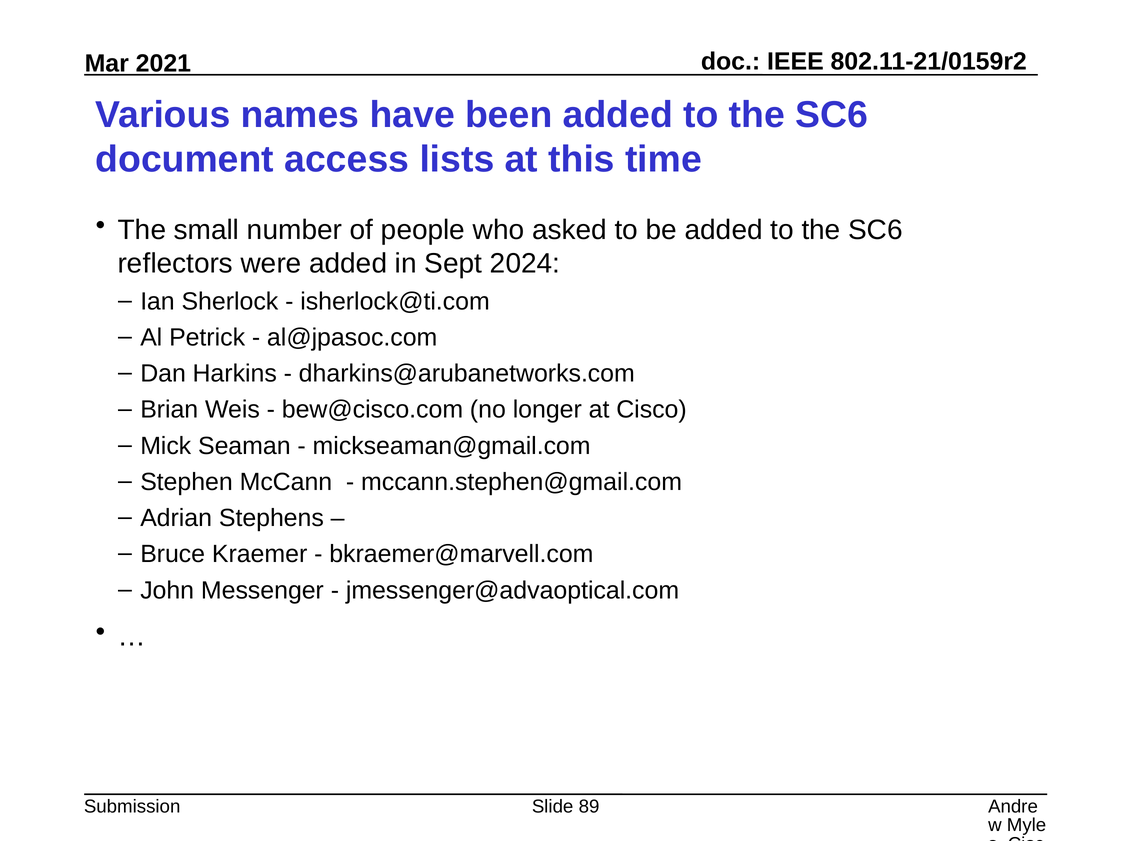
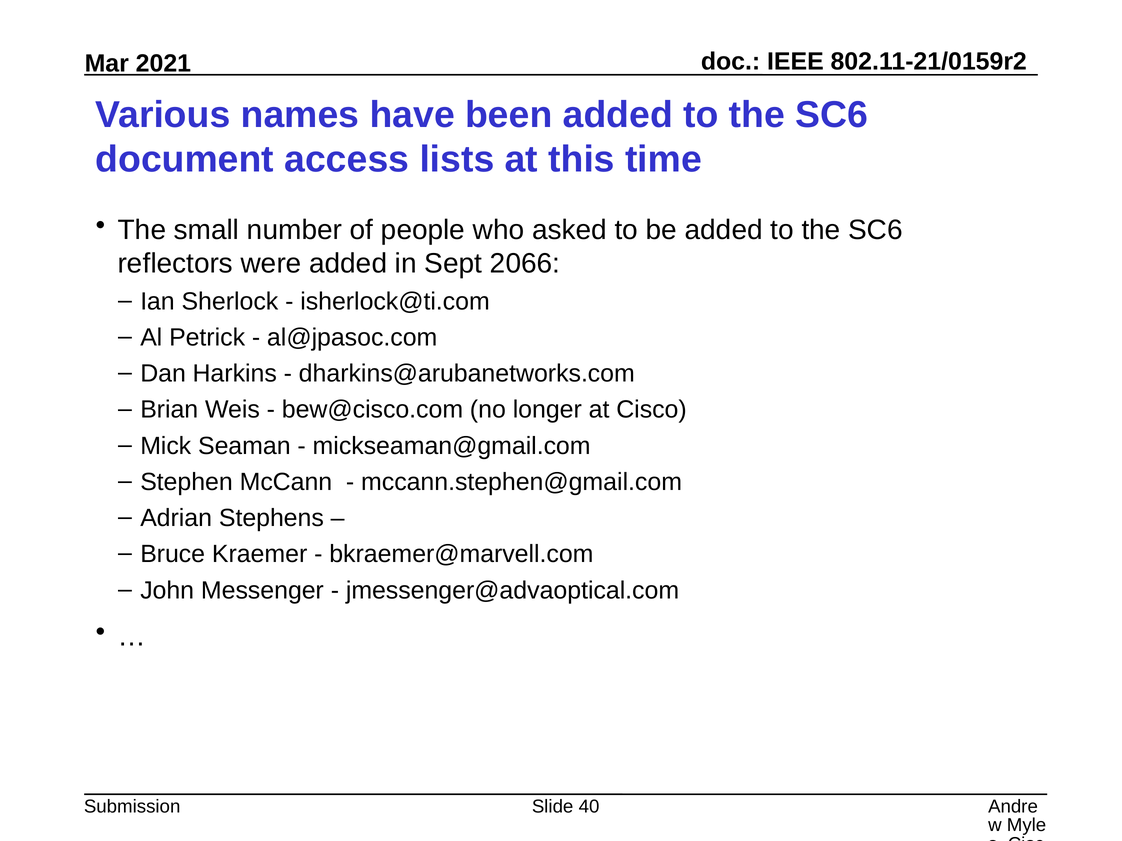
2024: 2024 -> 2066 (525, 264)
89: 89 -> 40 (589, 807)
